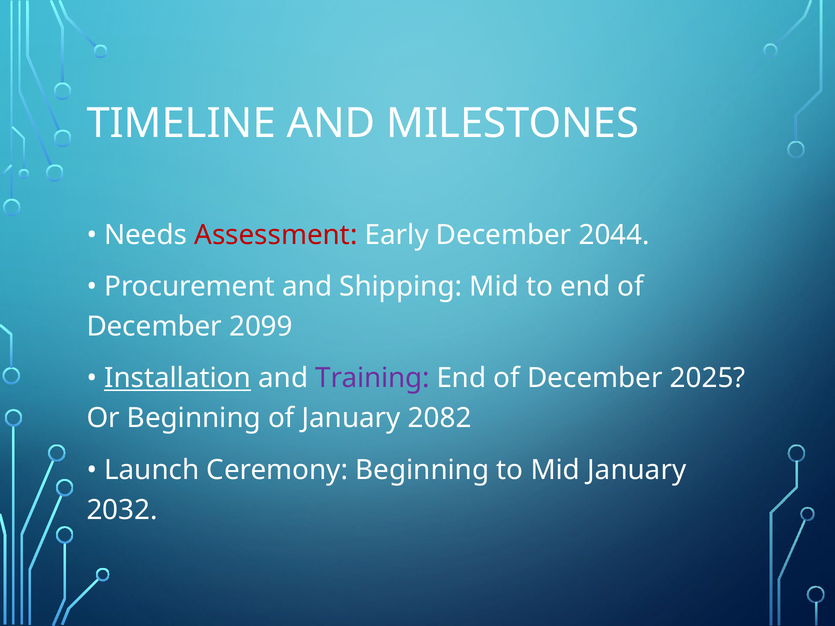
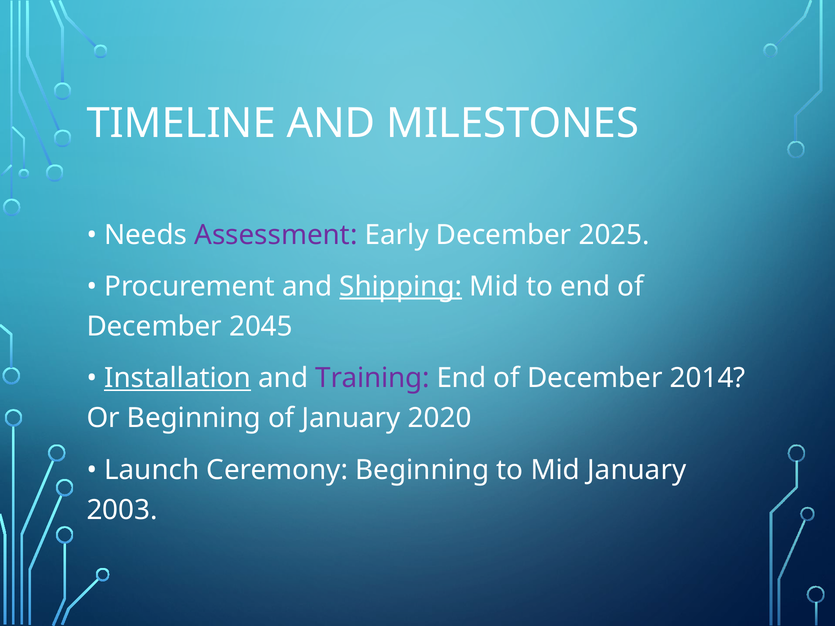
Assessment colour: red -> purple (276, 235)
2044: 2044 -> 2025 (614, 235)
Shipping underline: none -> present (401, 287)
2099: 2099 -> 2045 (261, 327)
2025: 2025 -> 2014 (708, 378)
2082: 2082 -> 2020 (440, 418)
2032: 2032 -> 2003 (122, 510)
